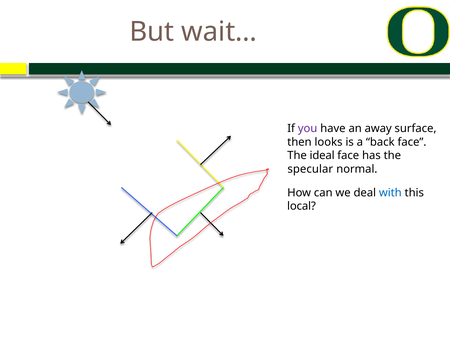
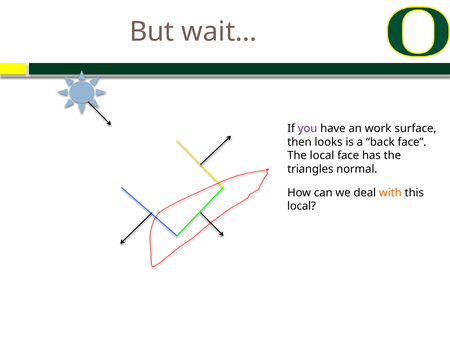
away: away -> work (378, 128)
The ideal: ideal -> local (322, 155)
specular: specular -> triangles (310, 169)
with colour: blue -> orange (390, 192)
